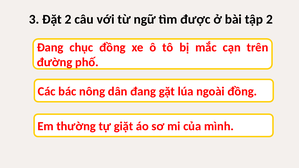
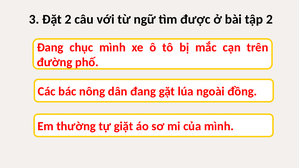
chục đồng: đồng -> mình (112, 47)
